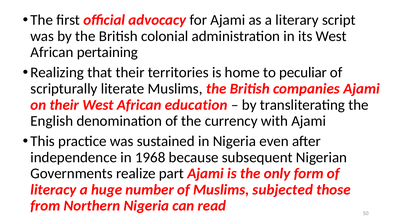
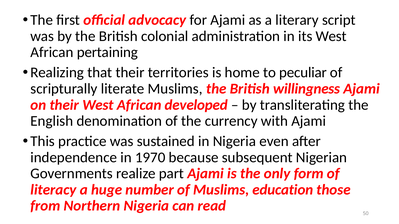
companies: companies -> willingness (307, 89)
education: education -> developed (196, 105)
1968: 1968 -> 1970 (150, 158)
subjected: subjected -> education (283, 190)
